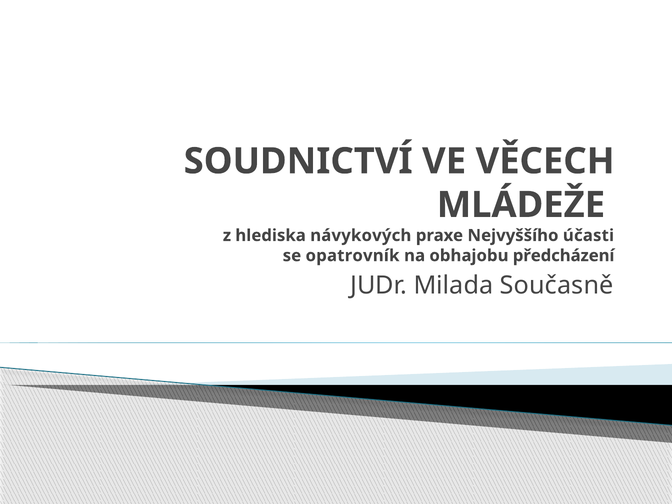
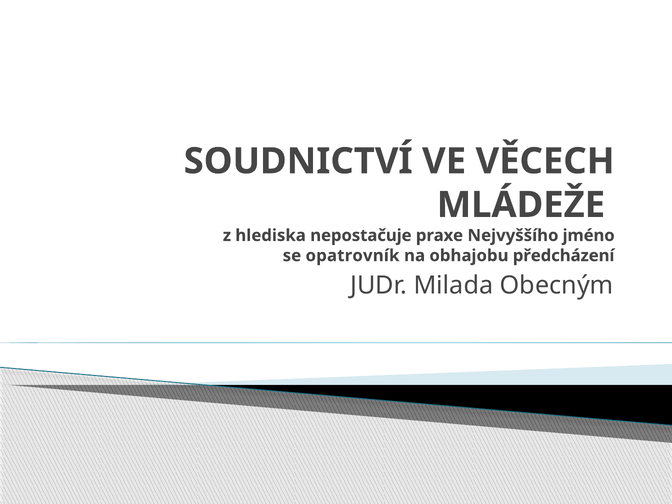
návykových: návykových -> nepostačuje (361, 235)
účasti: účasti -> jméno (589, 235)
Současně: Současně -> Obecným (557, 286)
